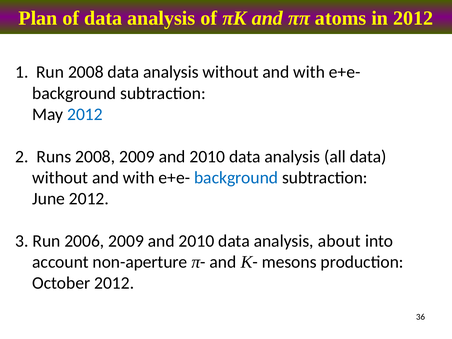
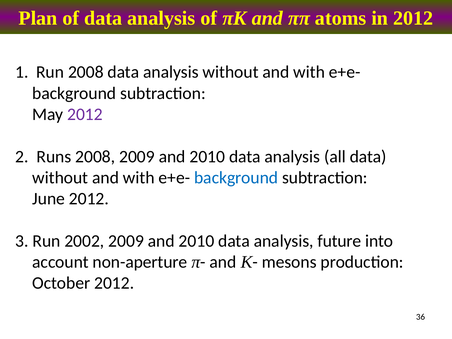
2012 colour: blue -> purple (85, 114)
2006: 2006 -> 2002 (84, 241)
about: about -> future (339, 241)
